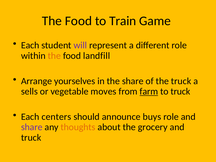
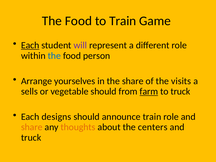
Each underline: none -> present (30, 45)
the colour: orange -> blue (54, 56)
landfill: landfill -> person (97, 56)
the truck: truck -> visits (181, 81)
vegetable moves: moves -> should (104, 91)
centers: centers -> designs (56, 117)
announce buys: buys -> train (152, 117)
share colour: purple -> orange (32, 127)
grocery: grocery -> centers (153, 127)
